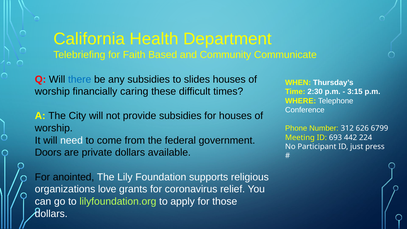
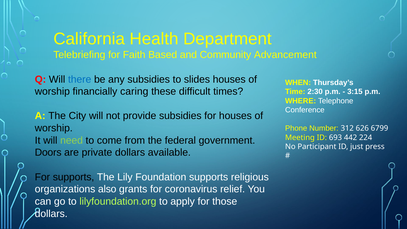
Communicate: Communicate -> Advancement (285, 55)
need colour: white -> light green (72, 140)
For anointed: anointed -> supports (74, 177)
love: love -> also (107, 189)
